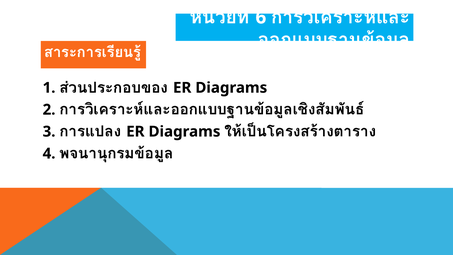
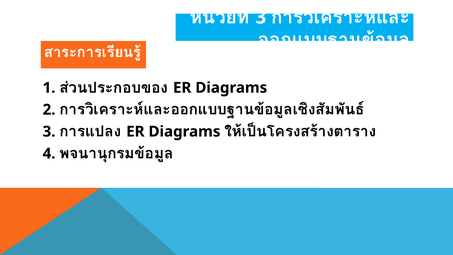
6: 6 -> 3 (261, 17)
